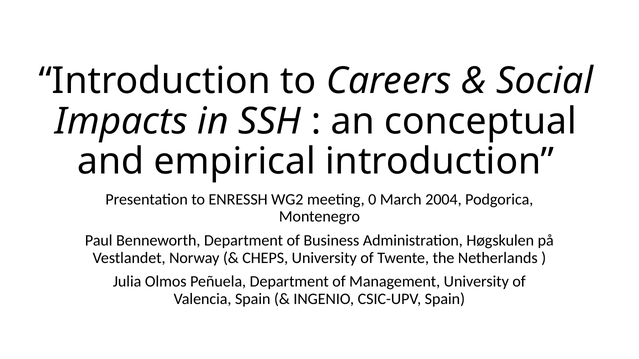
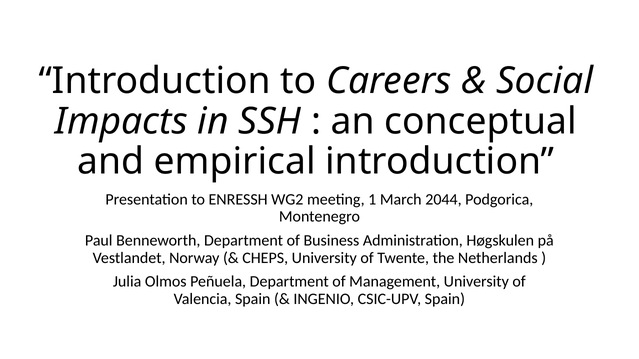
0: 0 -> 1 (372, 200)
2004: 2004 -> 2044 (443, 200)
